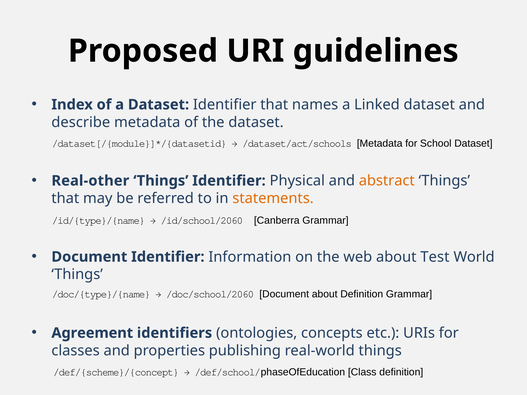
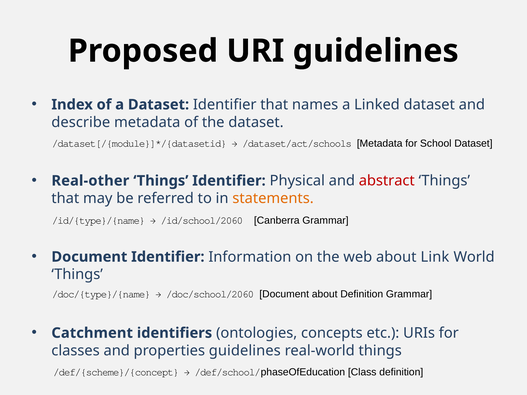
abstract colour: orange -> red (387, 181)
Test: Test -> Link (435, 257)
Agreement: Agreement -> Catchment (92, 333)
properties publishing: publishing -> guidelines (245, 351)
